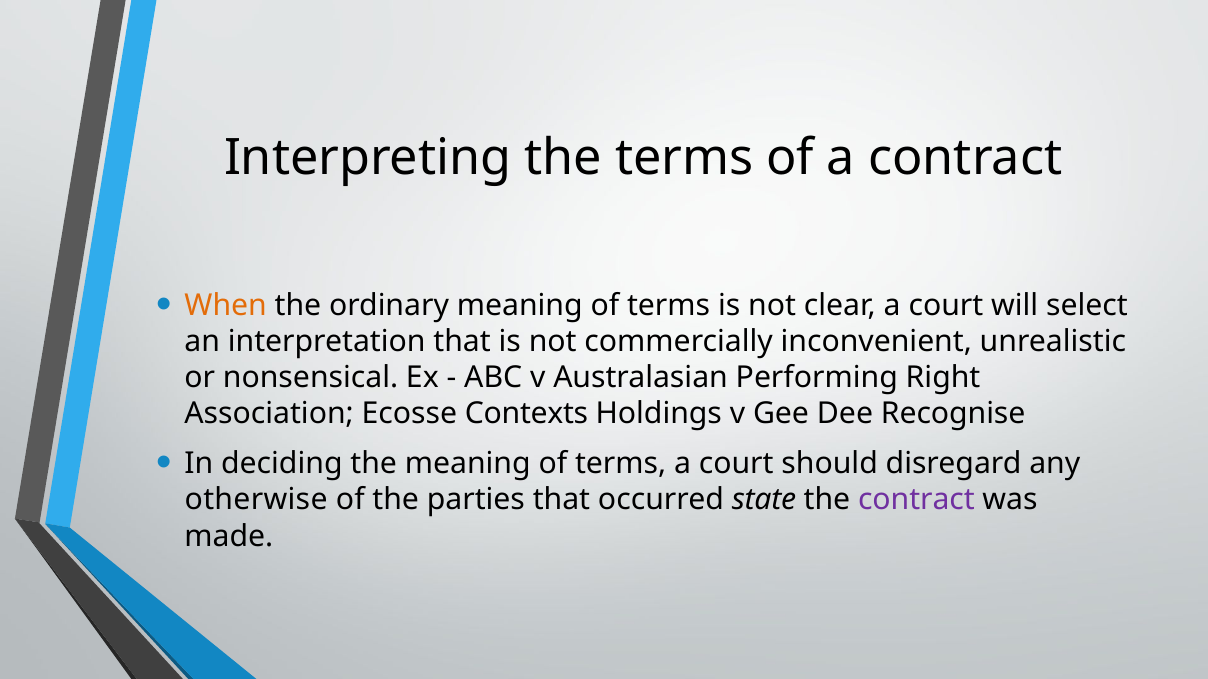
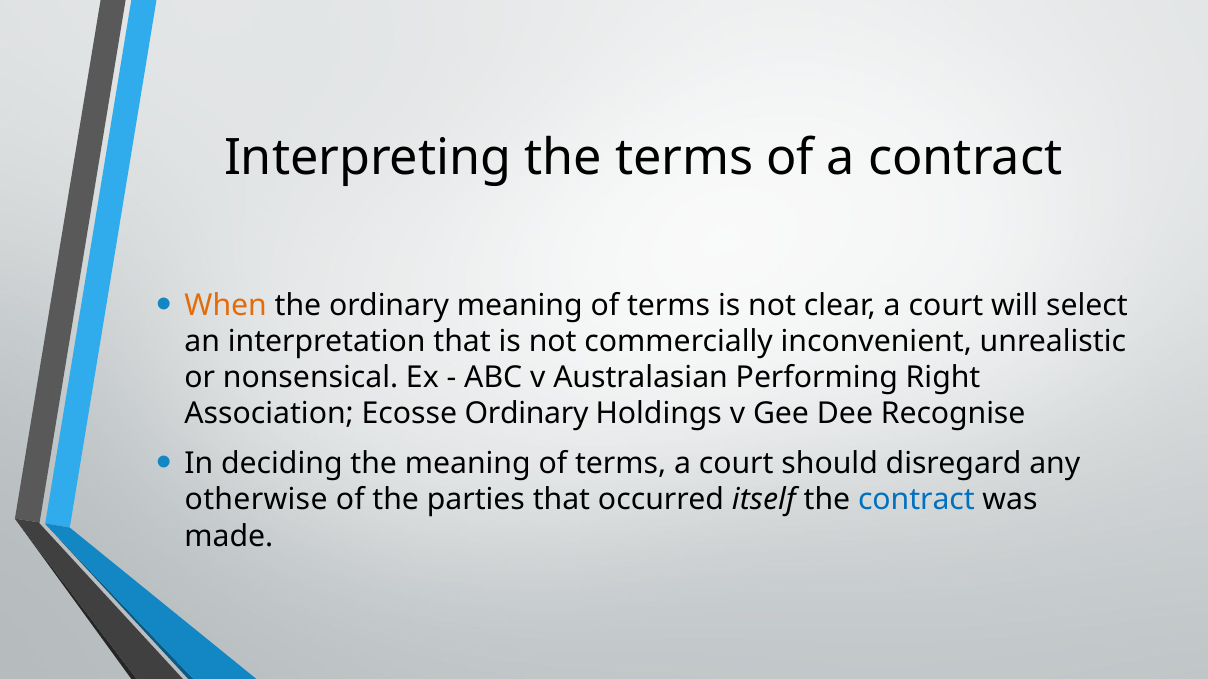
Ecosse Contexts: Contexts -> Ordinary (526, 414)
state: state -> itself (764, 500)
contract colour: purple -> blue (916, 500)
